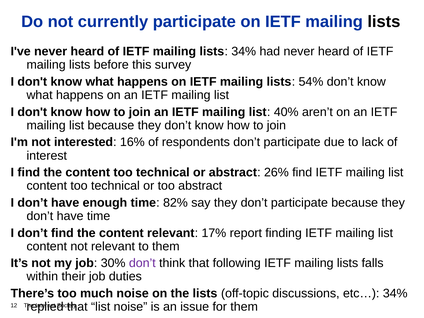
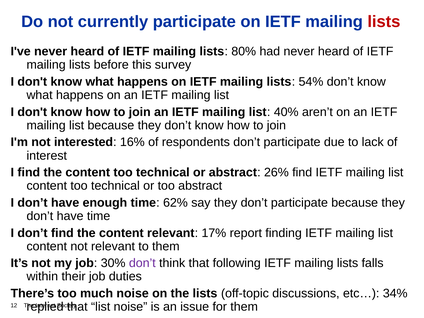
lists colour: black -> red (384, 22)
lists 34%: 34% -> 80% (244, 51)
82%: 82% -> 62% (175, 203)
